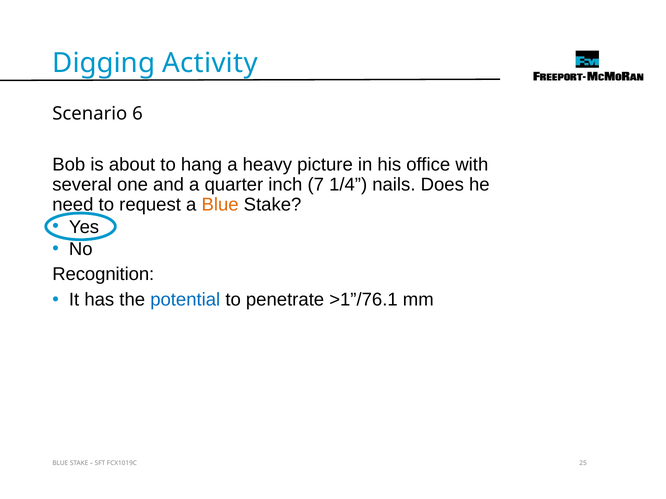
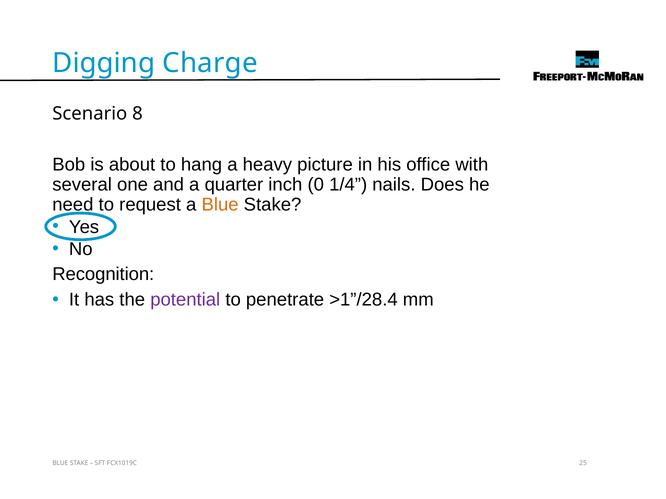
Activity: Activity -> Charge (210, 63)
6: 6 -> 8 (137, 114)
7: 7 -> 0 (316, 185)
potential colour: blue -> purple (185, 300)
>1”/76.1: >1”/76.1 -> >1”/28.4 (363, 300)
